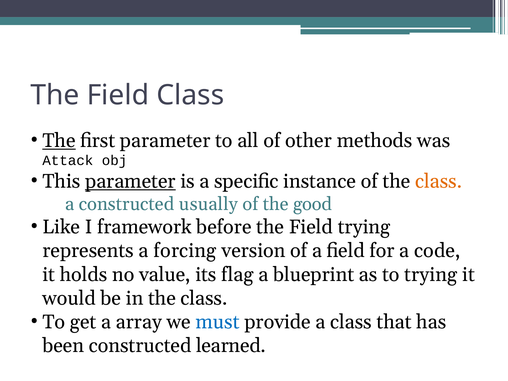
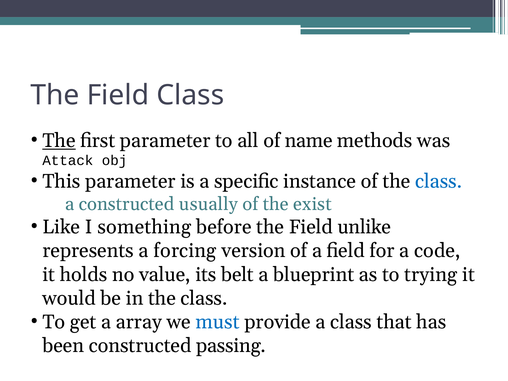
other: other -> name (309, 141)
parameter underline: present -> none (130, 181)
class colour: orange -> blue (439, 181)
good: good -> exist (312, 204)
framework: framework -> something (144, 227)
Field trying: trying -> unlike (364, 227)
flag: flag -> belt (237, 275)
learned: learned -> passing (231, 346)
